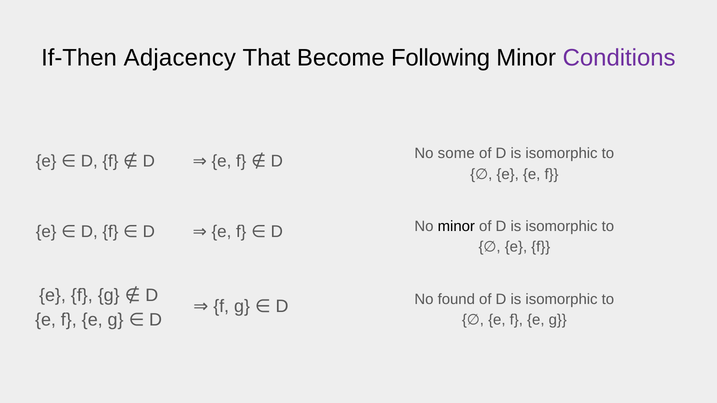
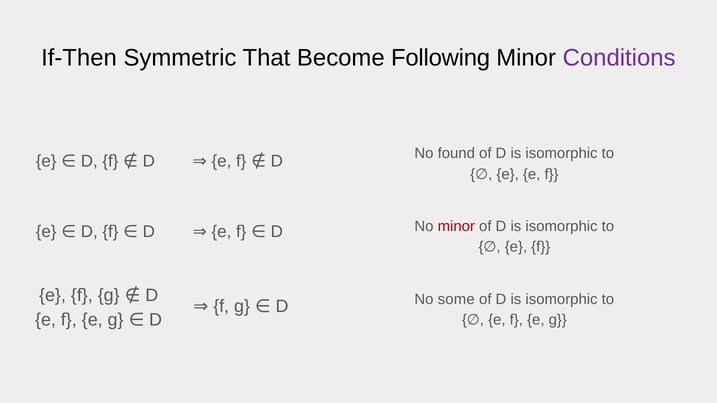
Adjacency: Adjacency -> Symmetric (180, 58)
some: some -> found (456, 154)
minor colour: black -> red (456, 227)
found: found -> some (456, 299)
